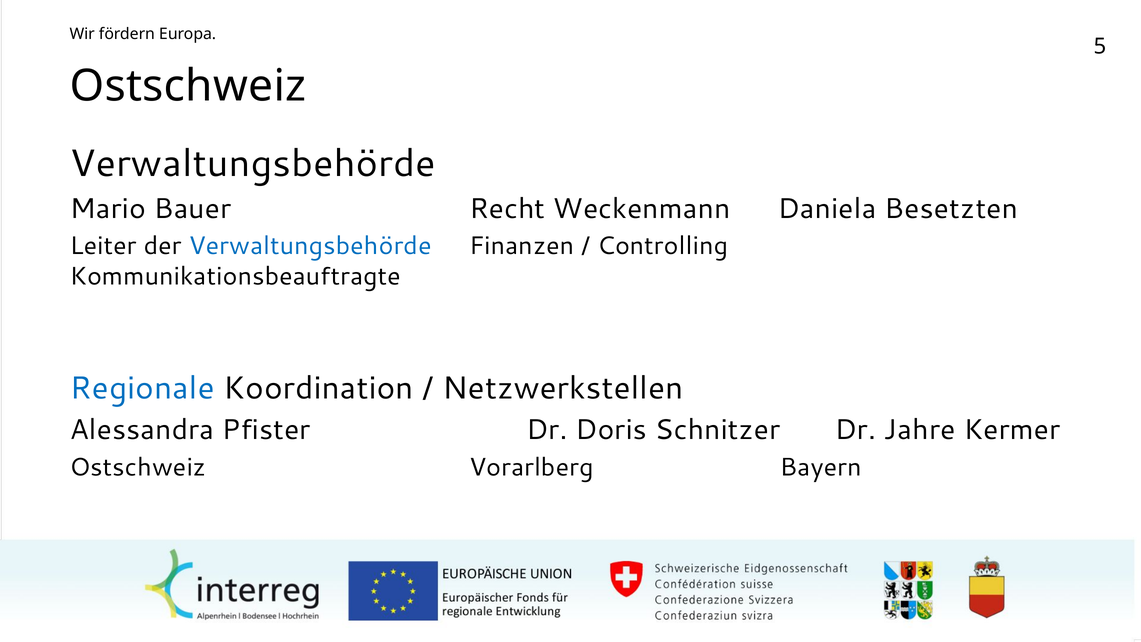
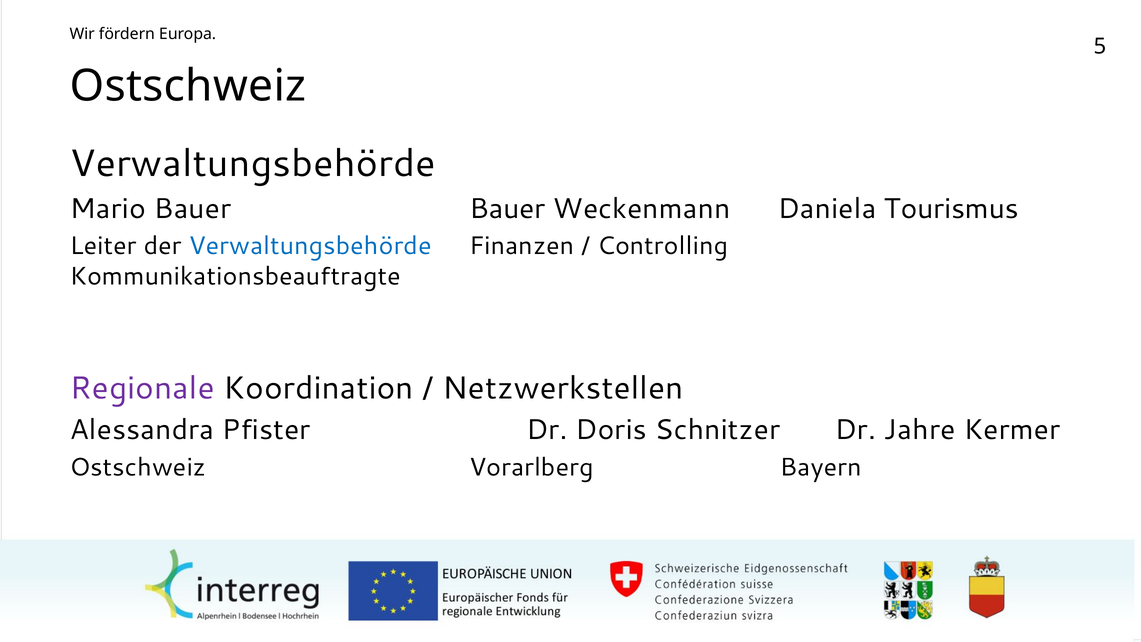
Bauer Recht: Recht -> Bauer (507, 209)
Besetzten: Besetzten -> Tourismus (951, 209)
Regionale colour: blue -> purple (142, 388)
